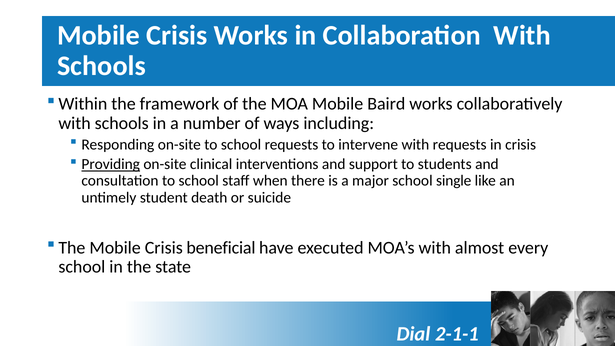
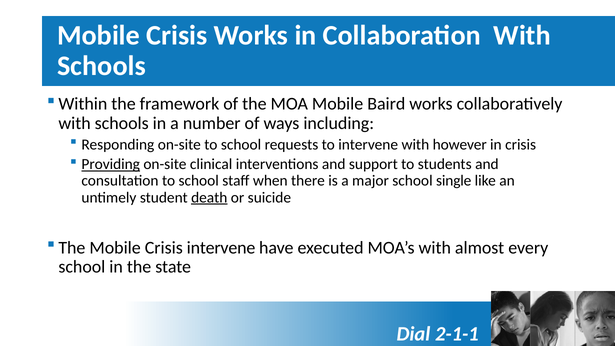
with requests: requests -> however (460, 144)
death underline: none -> present (209, 197)
Crisis beneficial: beneficial -> intervene (221, 248)
